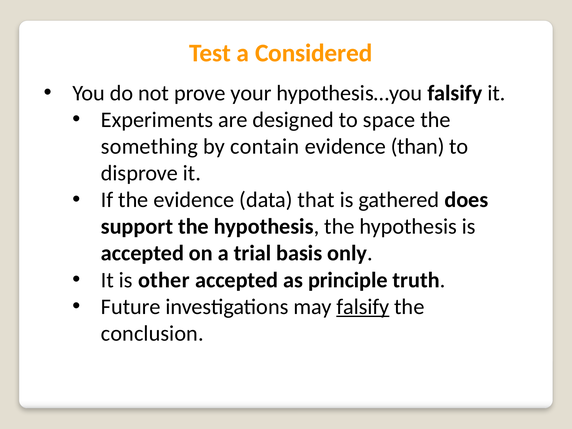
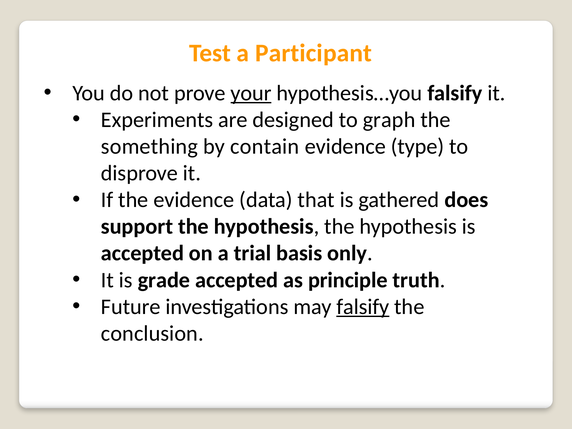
Considered: Considered -> Participant (314, 53)
your underline: none -> present (251, 93)
space: space -> graph (389, 120)
than: than -> type (418, 146)
other: other -> grade (164, 280)
